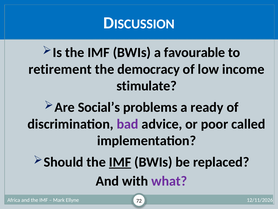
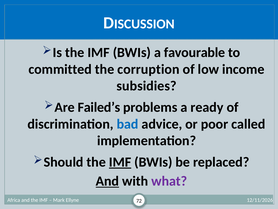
retirement: retirement -> committed (60, 69)
democracy: democracy -> corruption (148, 69)
stimulate: stimulate -> subsidies (147, 86)
Social’s: Social’s -> Failed’s (99, 107)
bad colour: purple -> blue (128, 124)
And underline: none -> present (107, 181)
